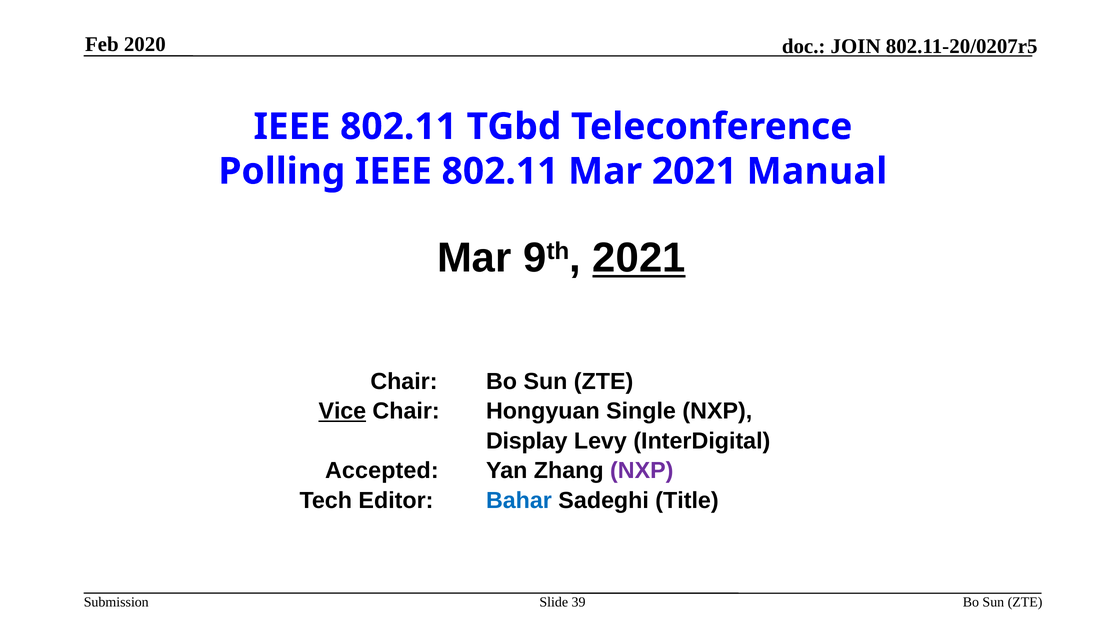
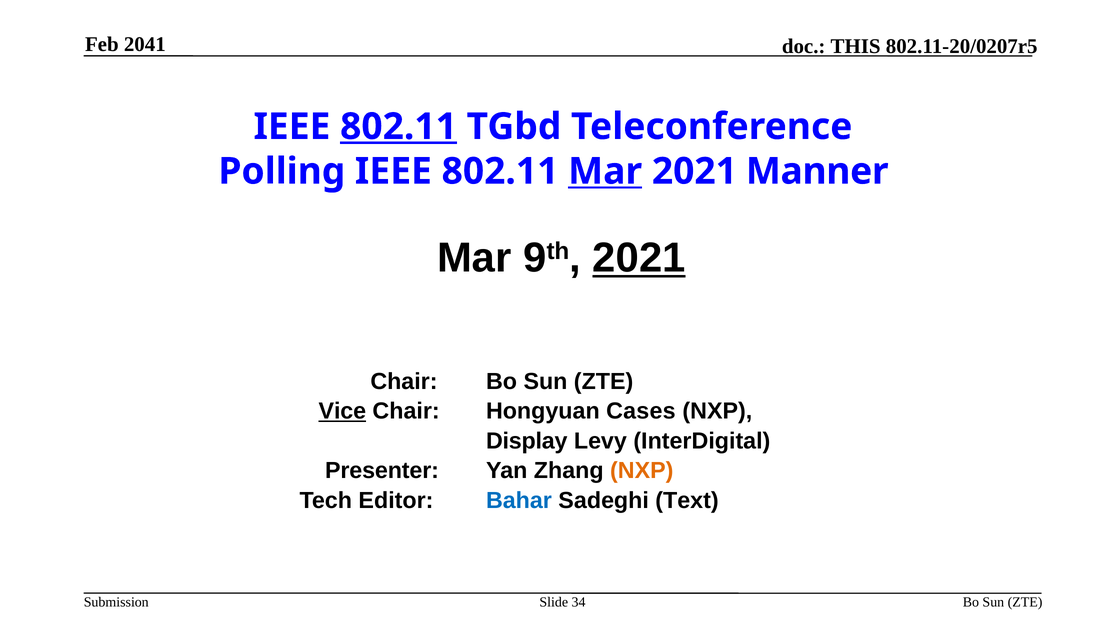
2020: 2020 -> 2041 (145, 44)
JOIN: JOIN -> THIS (856, 47)
802.11 underline: none -> present (399, 127)
Mar underline: none -> present (605, 171)
Manual: Manual -> Manner (817, 171)
Single: Single -> Cases (641, 411)
Accepted: Accepted -> Presenter (382, 471)
NXP colour: purple -> orange (642, 471)
Title: Title -> Text (687, 500)
39: 39 -> 34 (579, 602)
